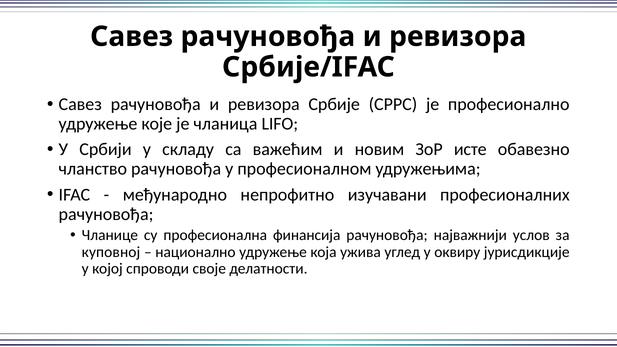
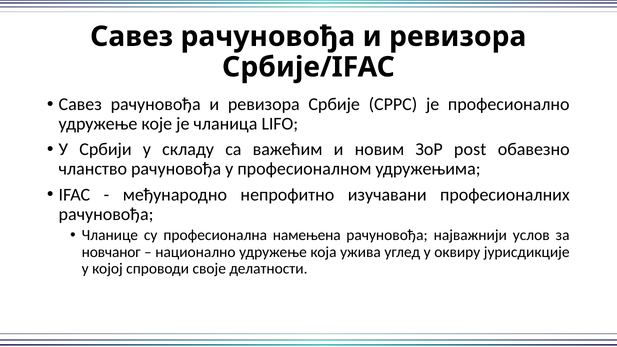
исте: исте -> post (470, 150)
финансија: финансија -> намењена (307, 235)
куповној: куповној -> новчаног (111, 252)
